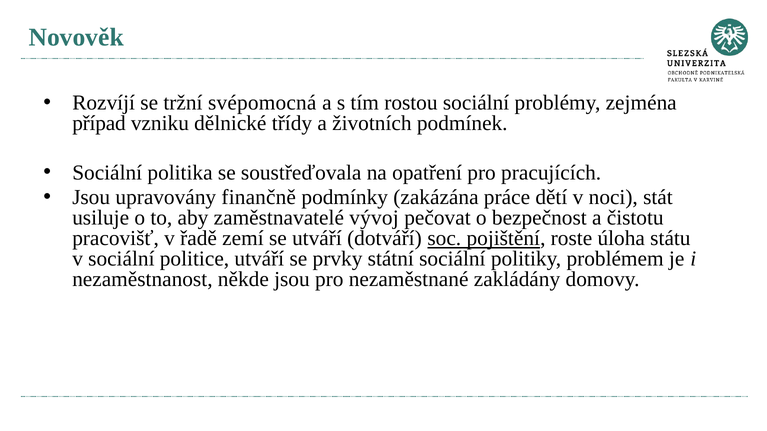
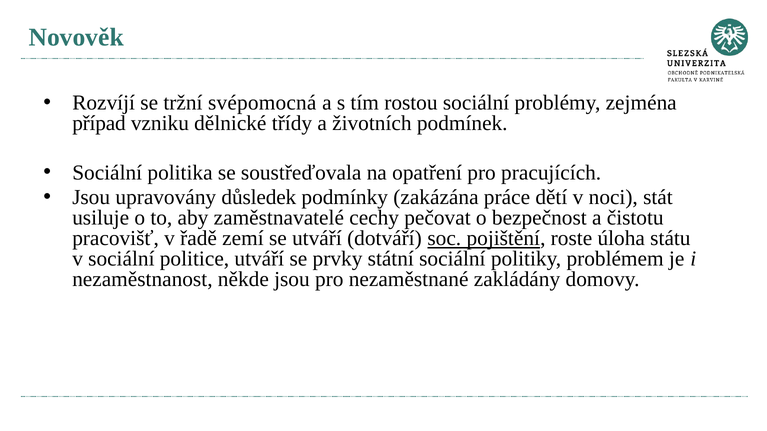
finančně: finančně -> důsledek (259, 198)
vývoj: vývoj -> cechy (374, 218)
